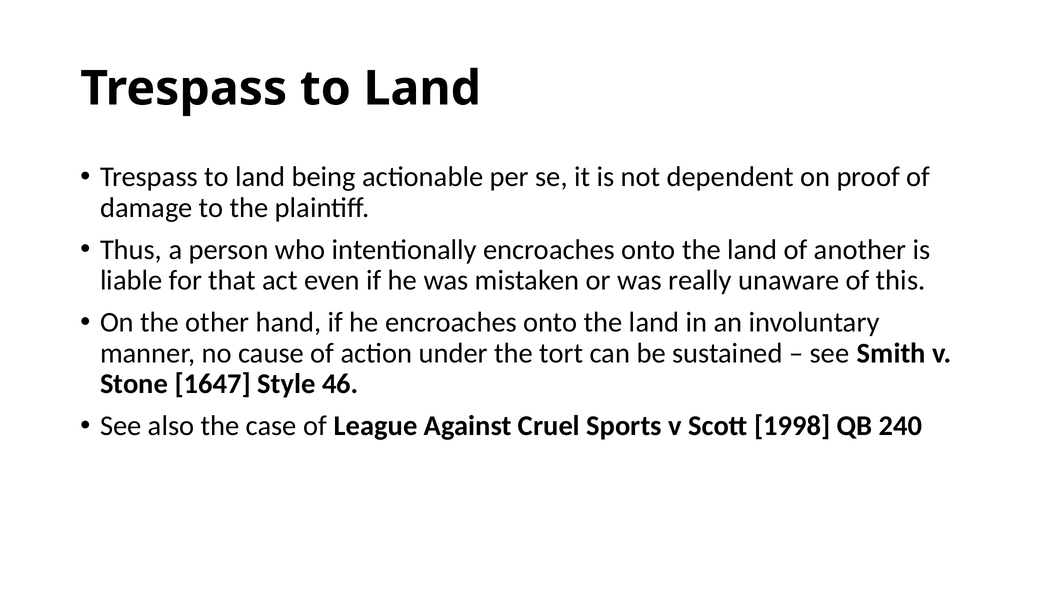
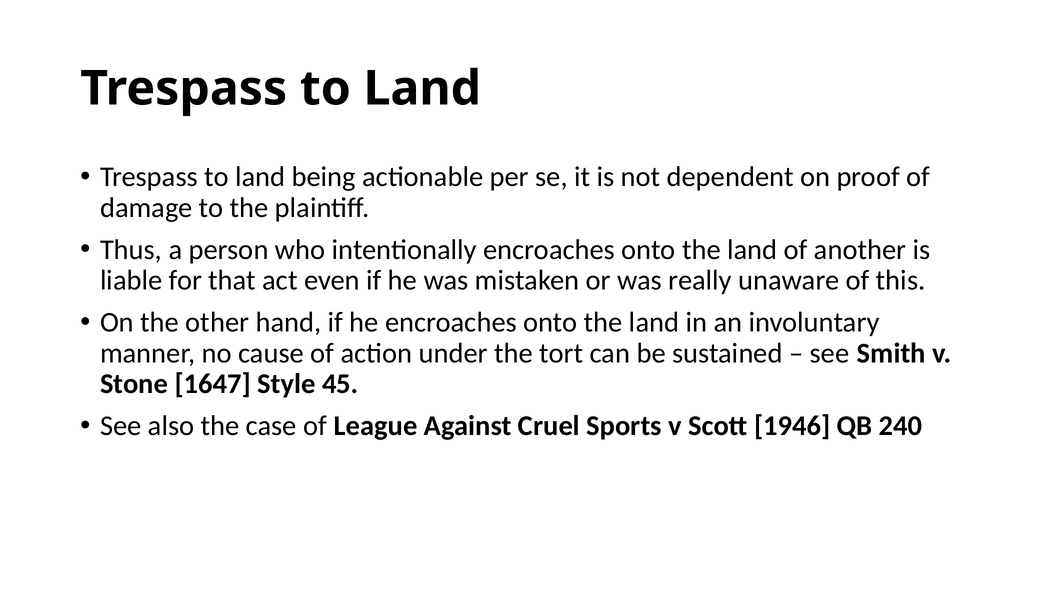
46: 46 -> 45 (340, 383)
1998: 1998 -> 1946 (792, 425)
